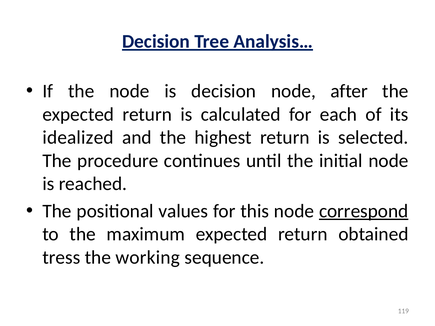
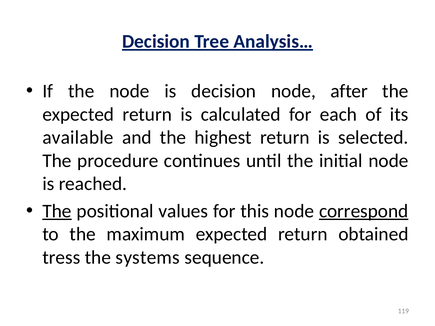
idealized: idealized -> available (78, 138)
The underline: none -> present (57, 211)
working: working -> systems (148, 258)
